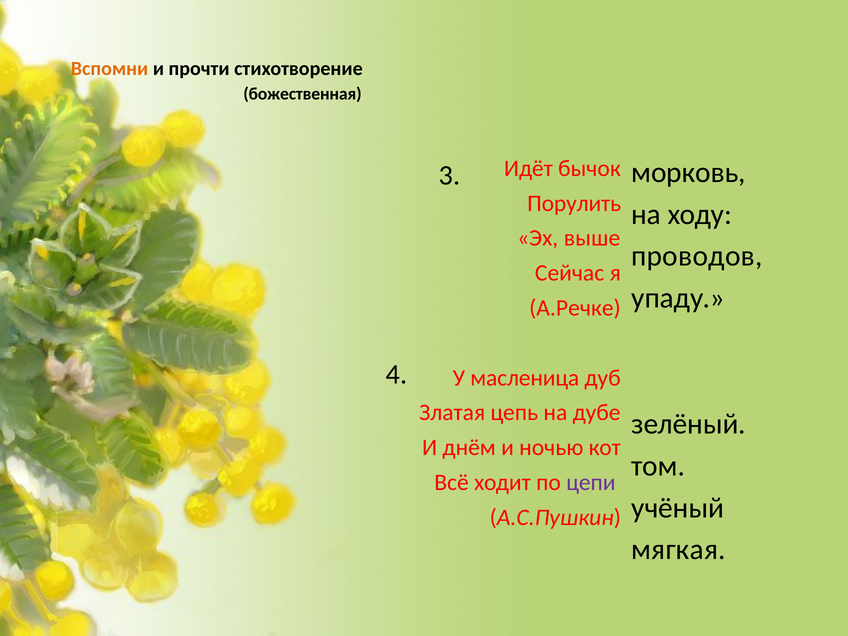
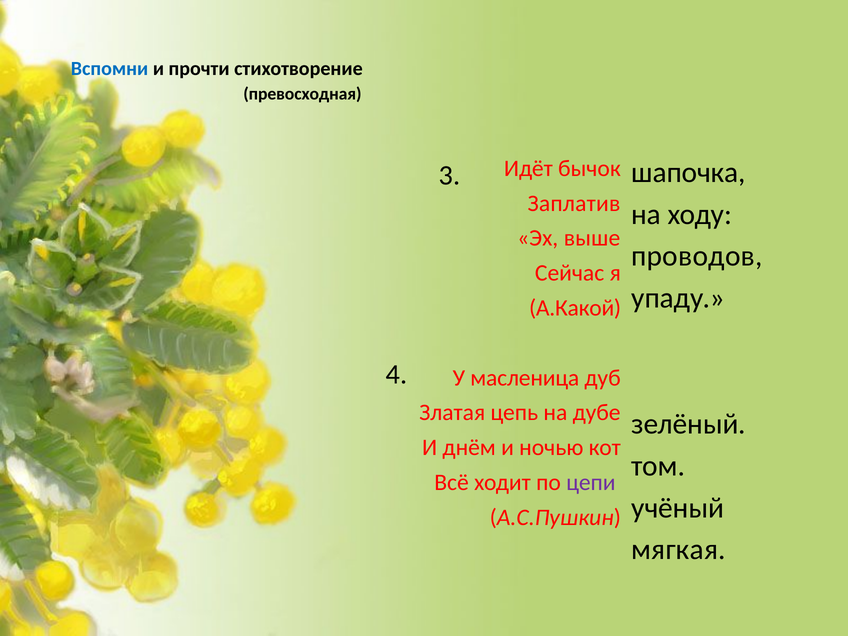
Вспомни colour: orange -> blue (110, 69)
божественная: божественная -> превосходная (302, 94)
морковь: морковь -> шапочка (688, 172)
Порулить: Порулить -> Заплатив (574, 203)
А.Речке: А.Речке -> А.Какой (575, 308)
